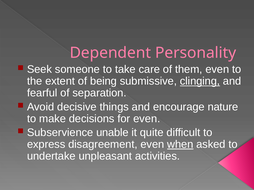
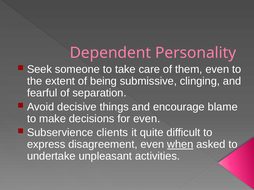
clinging underline: present -> none (200, 81)
nature: nature -> blame (223, 107)
unable: unable -> clients (112, 133)
